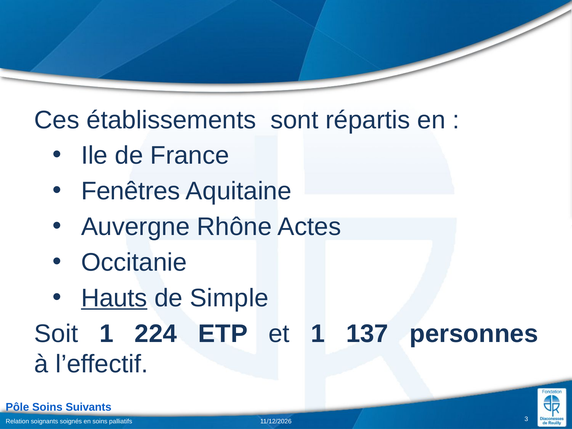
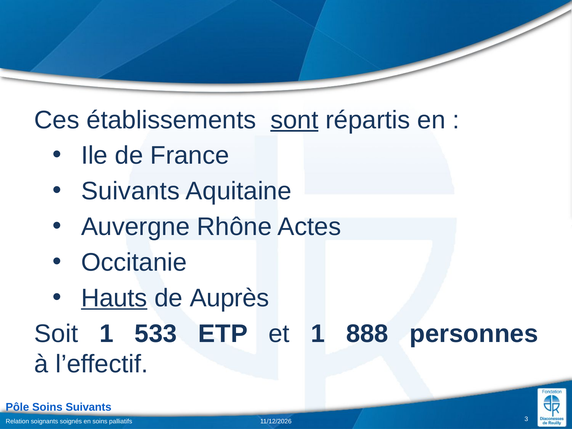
sont underline: none -> present (294, 120)
Fenêtres: Fenêtres -> Suivants (130, 191)
Simple: Simple -> Auprès (229, 298)
224: 224 -> 533 (156, 334)
137: 137 -> 888 (367, 334)
